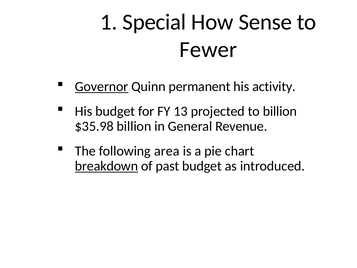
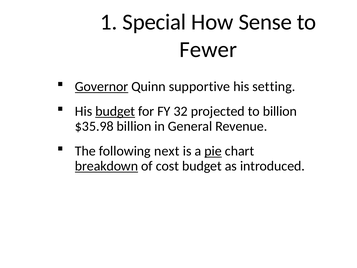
permanent: permanent -> supportive (199, 87)
activity: activity -> setting (274, 87)
budget underline: none -> present (115, 111)
13: 13 -> 32 (181, 111)
area: area -> next (167, 151)
pie underline: none -> present (213, 151)
past: past -> cost (167, 166)
